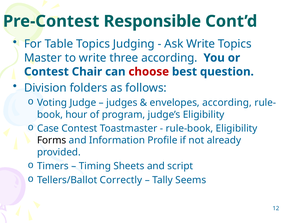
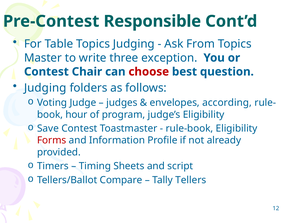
Ask Write: Write -> From (201, 44)
three according: according -> exception (169, 58)
Division: Division -> Judging (45, 88)
Case: Case -> Save (48, 128)
Forms colour: black -> red (52, 140)
Correctly: Correctly -> Compare (121, 180)
Seems: Seems -> Tellers (191, 180)
